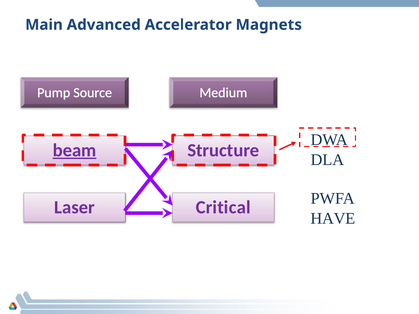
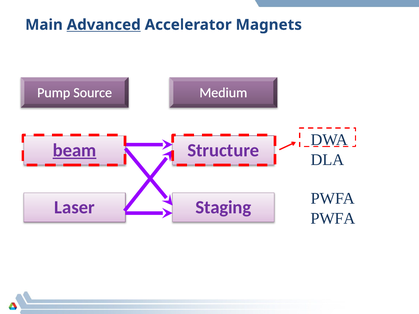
Advanced underline: none -> present (104, 25)
Critical: Critical -> Staging (223, 208)
HAVE: HAVE -> PWFA (333, 219)
